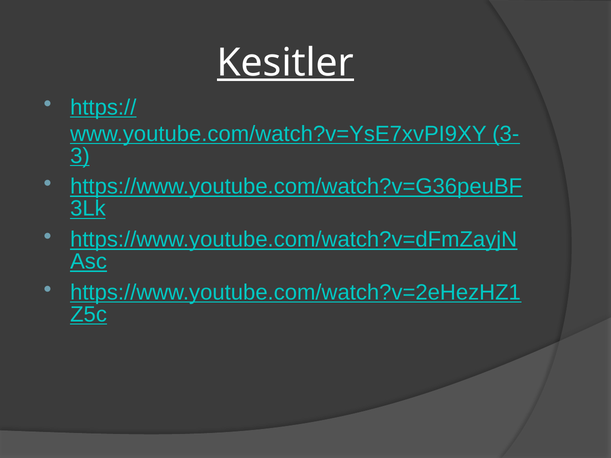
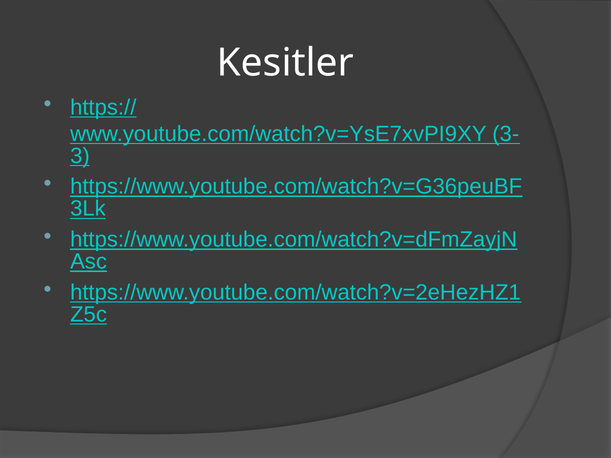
Kesitler underline: present -> none (285, 63)
